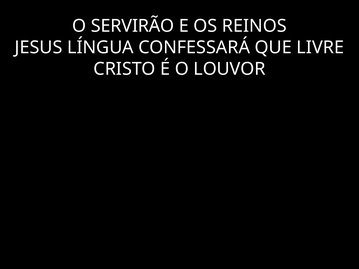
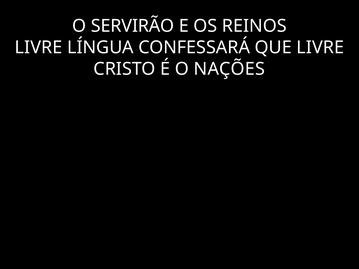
JESUS: JESUS -> LIVRE (39, 48)
LOUVOR: LOUVOR -> NAÇÕES (229, 69)
